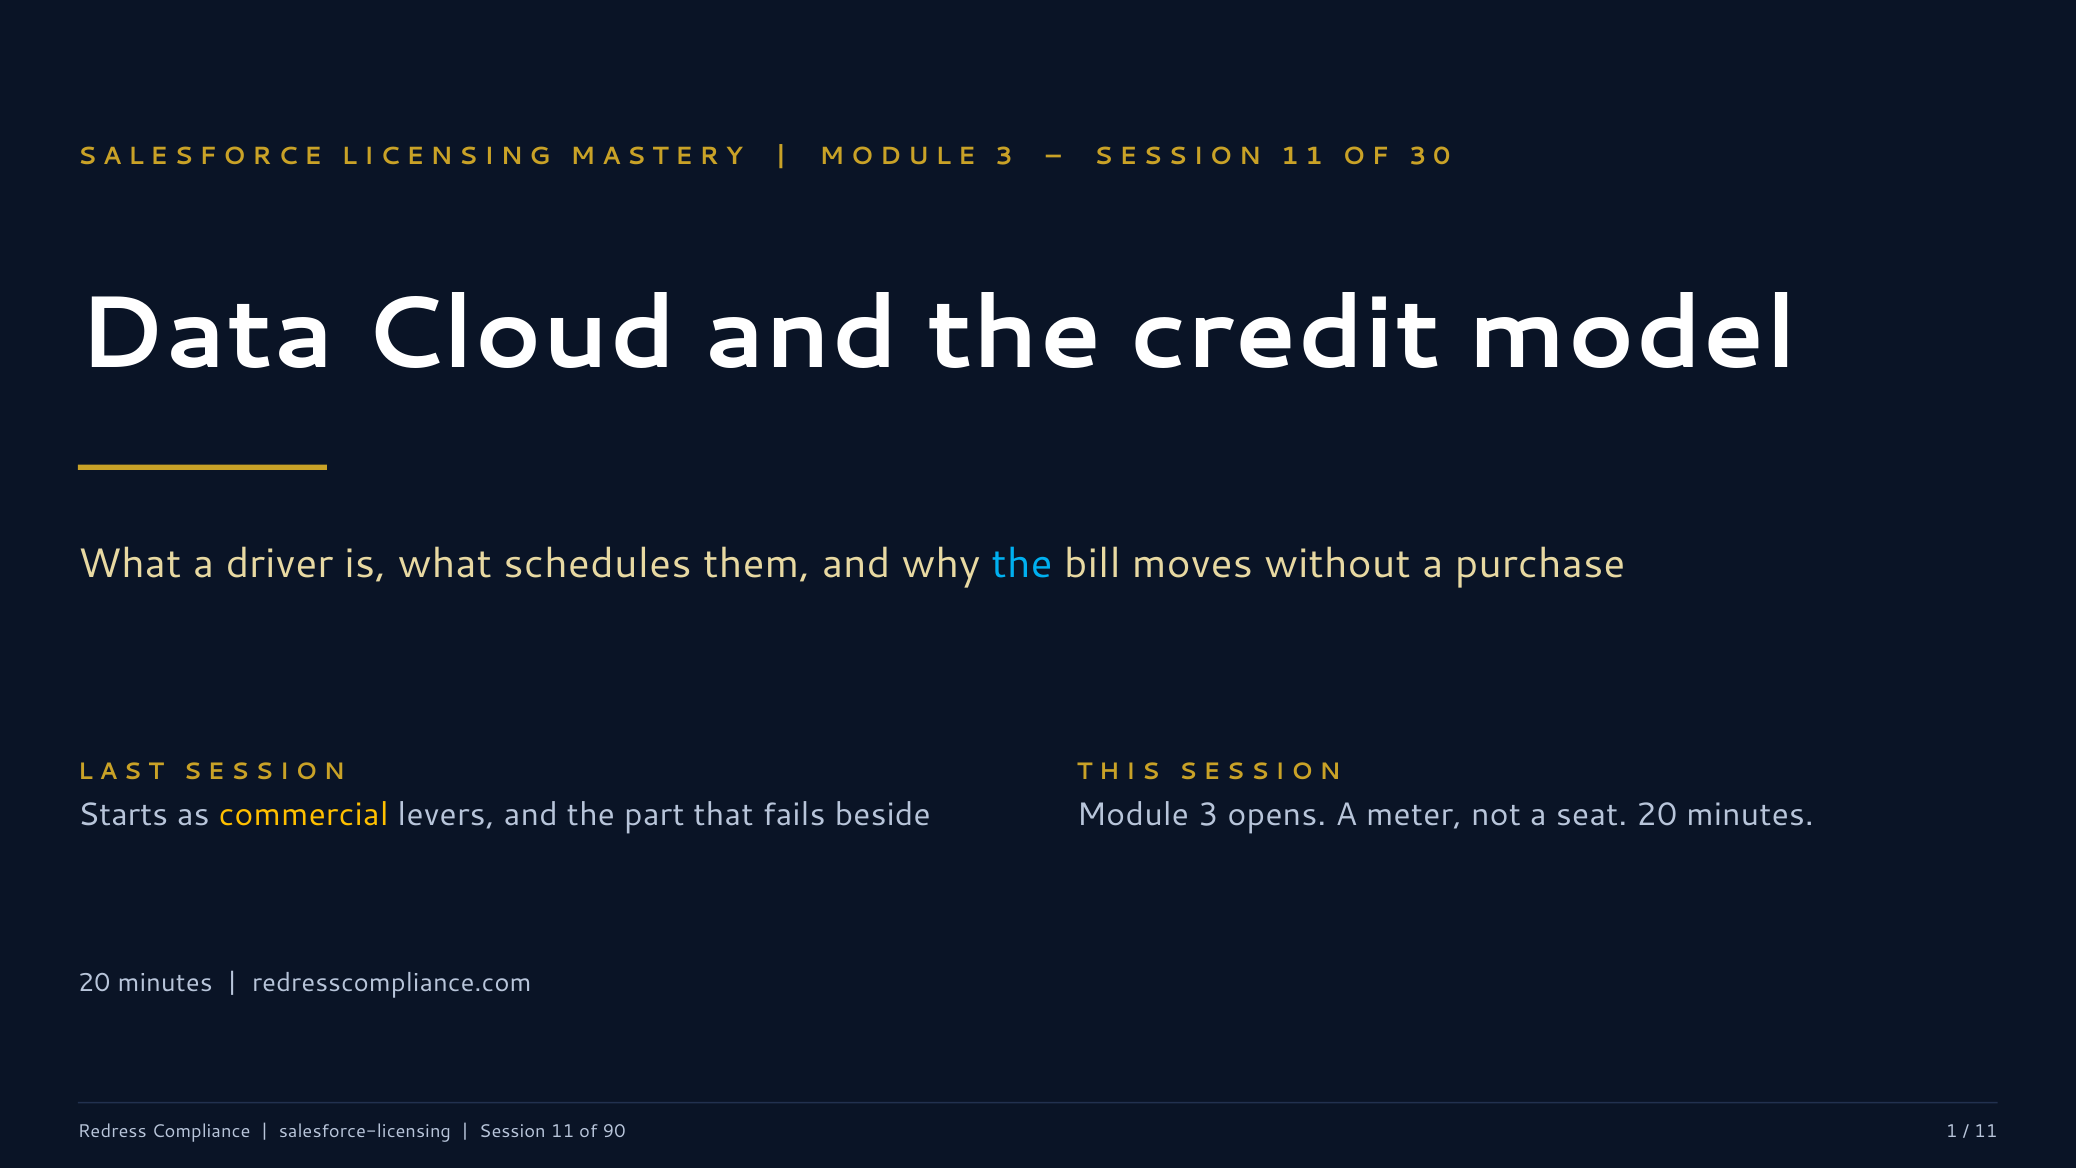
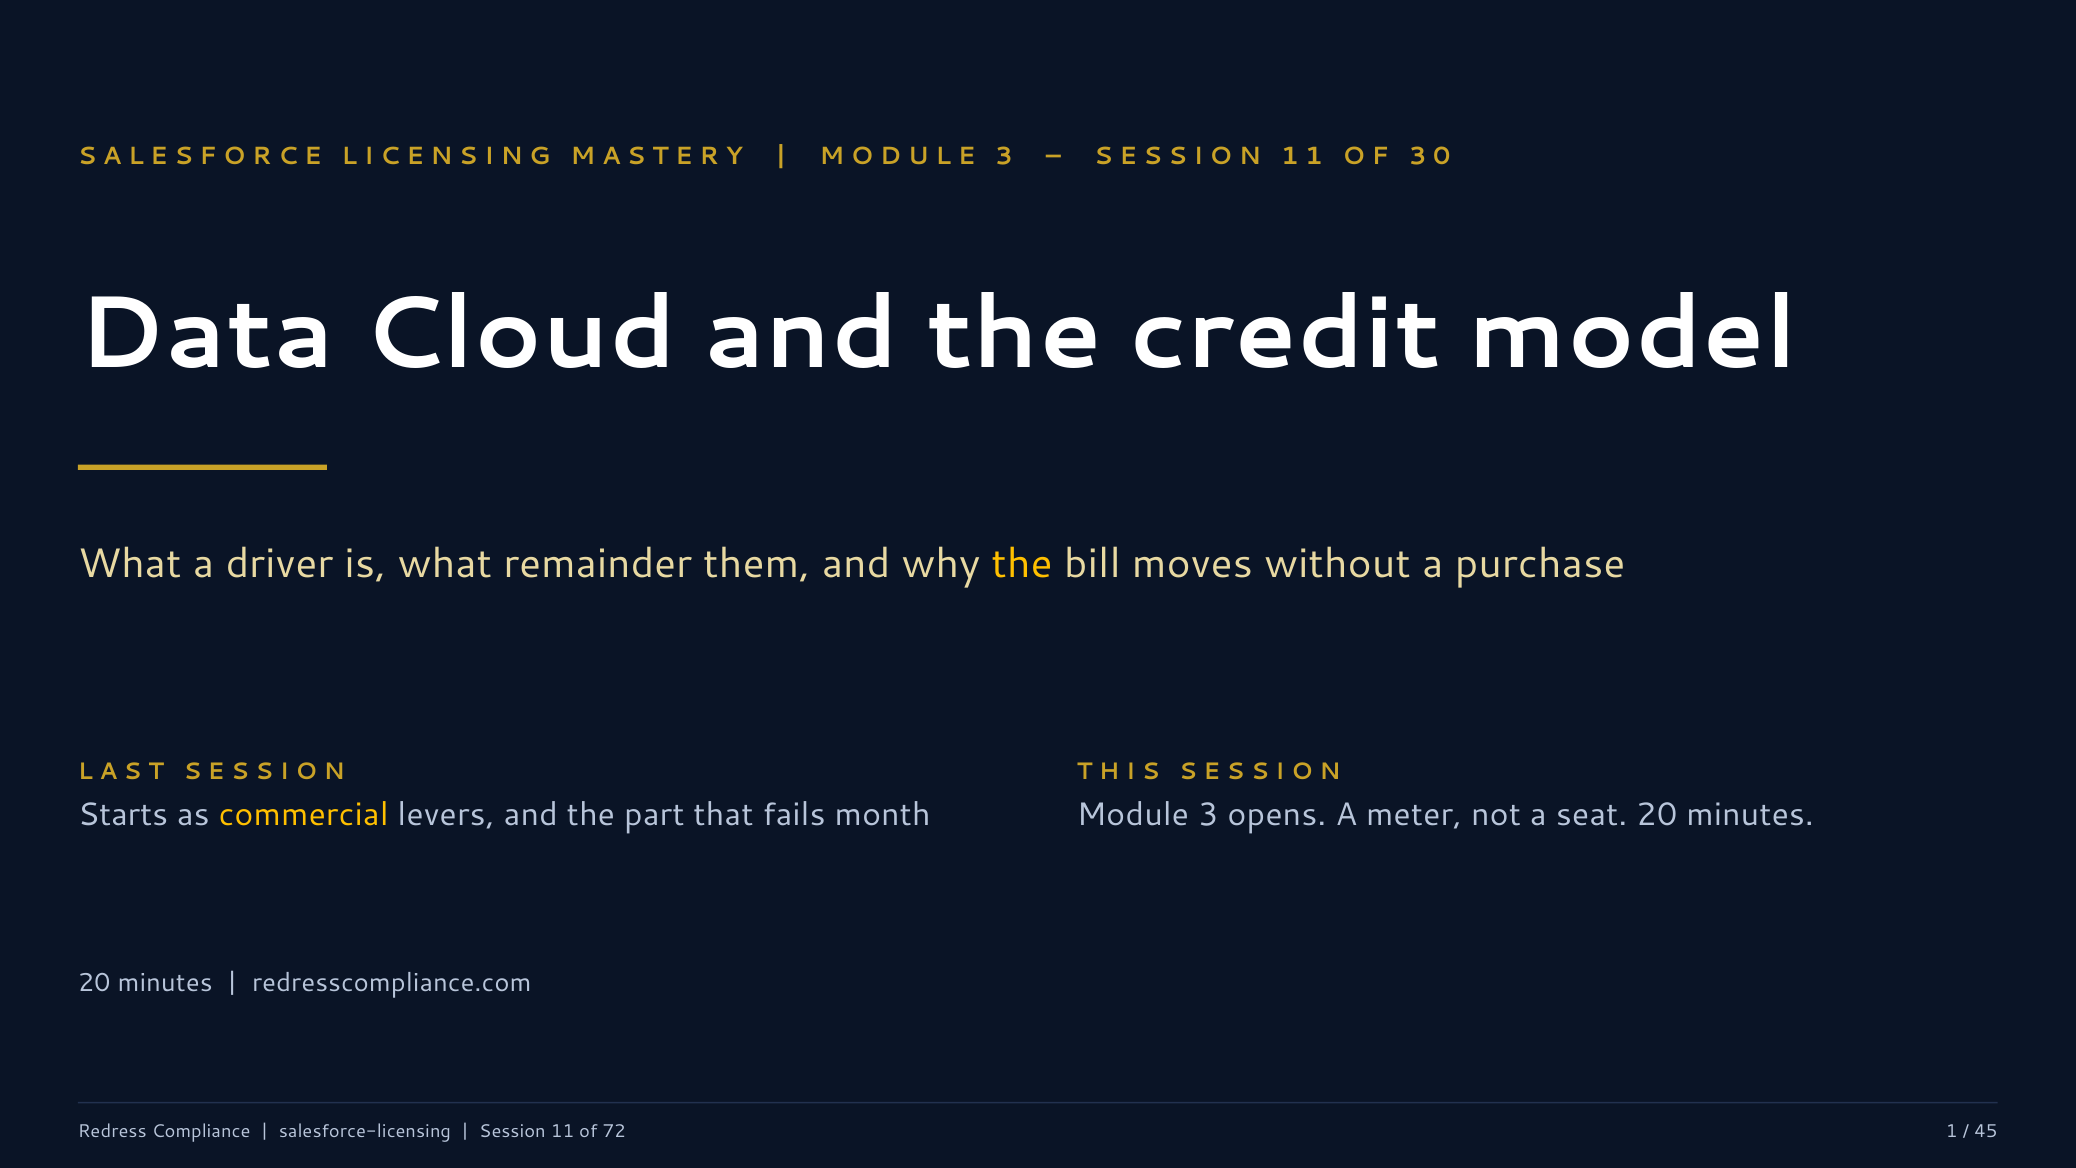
schedules: schedules -> remainder (598, 563)
the colour: light blue -> yellow (1022, 563)
beside: beside -> month (883, 815)
90: 90 -> 72 (614, 1132)
11: 11 -> 45 (1986, 1132)
